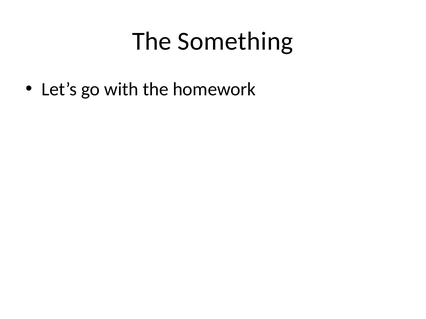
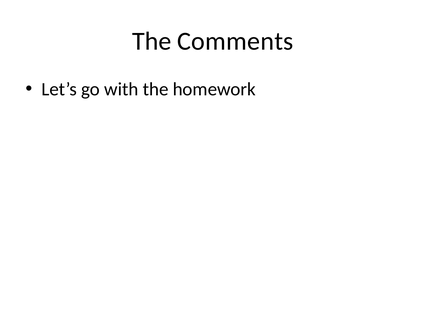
Something: Something -> Comments (235, 41)
